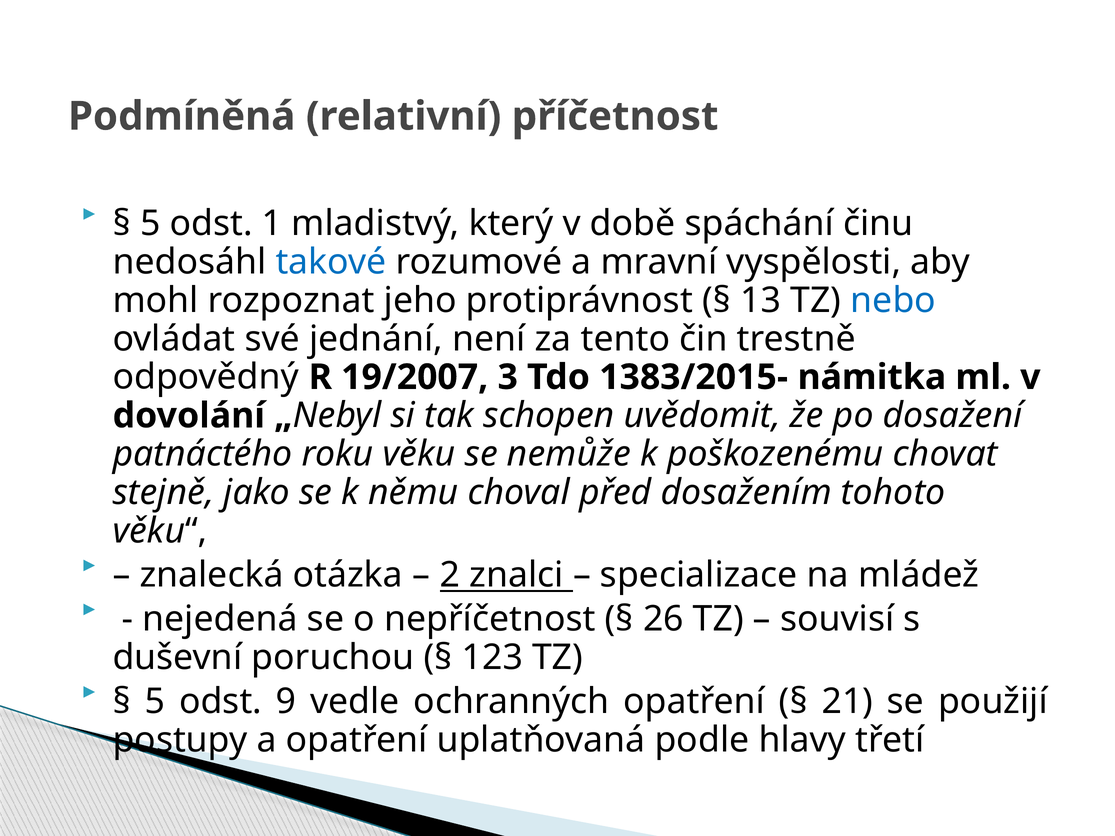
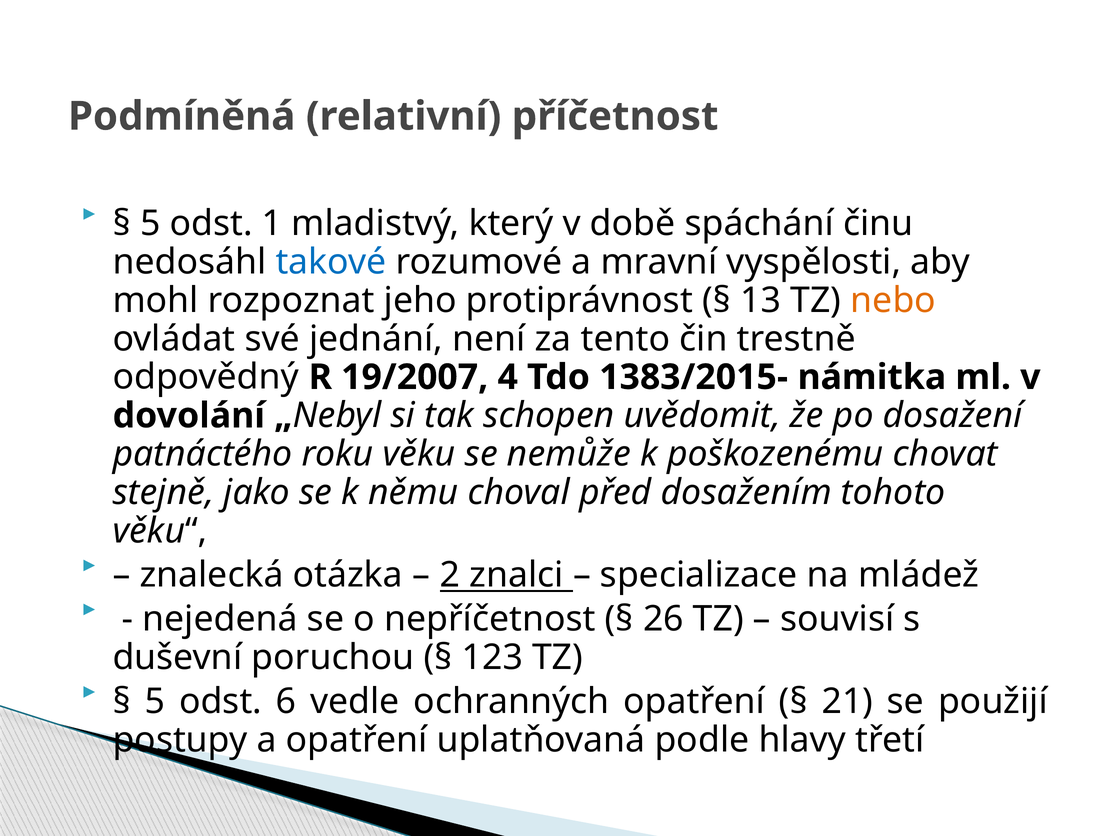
nebo colour: blue -> orange (893, 300)
3: 3 -> 4 (508, 377)
9: 9 -> 6 (286, 702)
